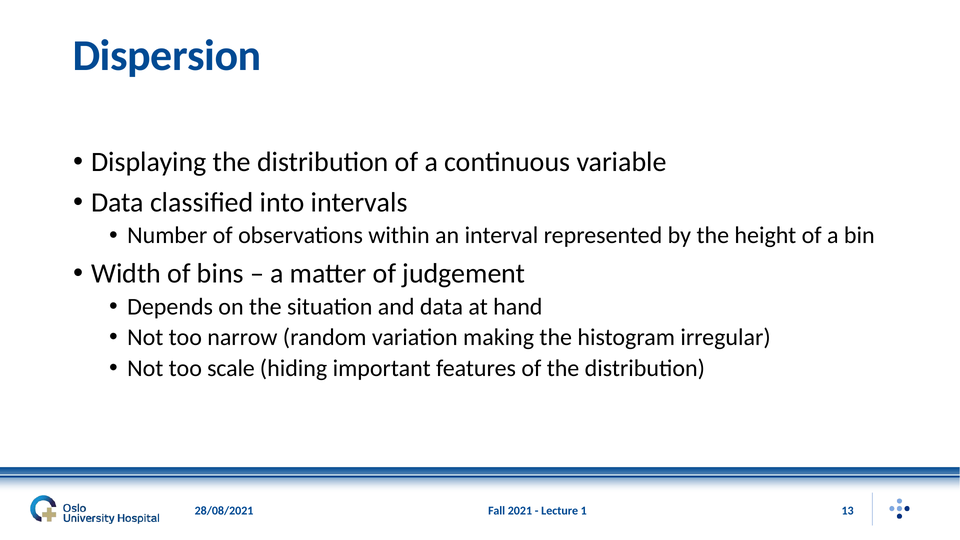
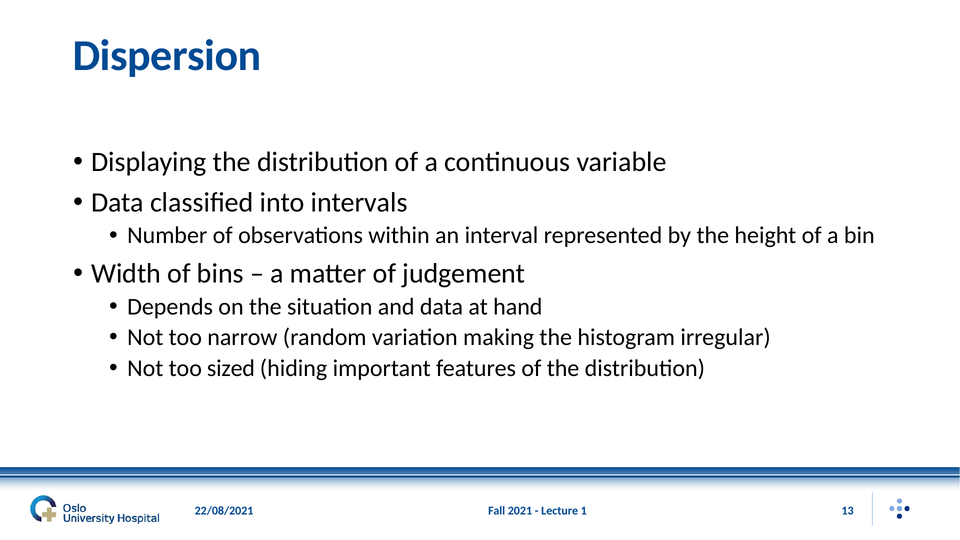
scale: scale -> sized (231, 368)
28/08/2021: 28/08/2021 -> 22/08/2021 (224, 511)
